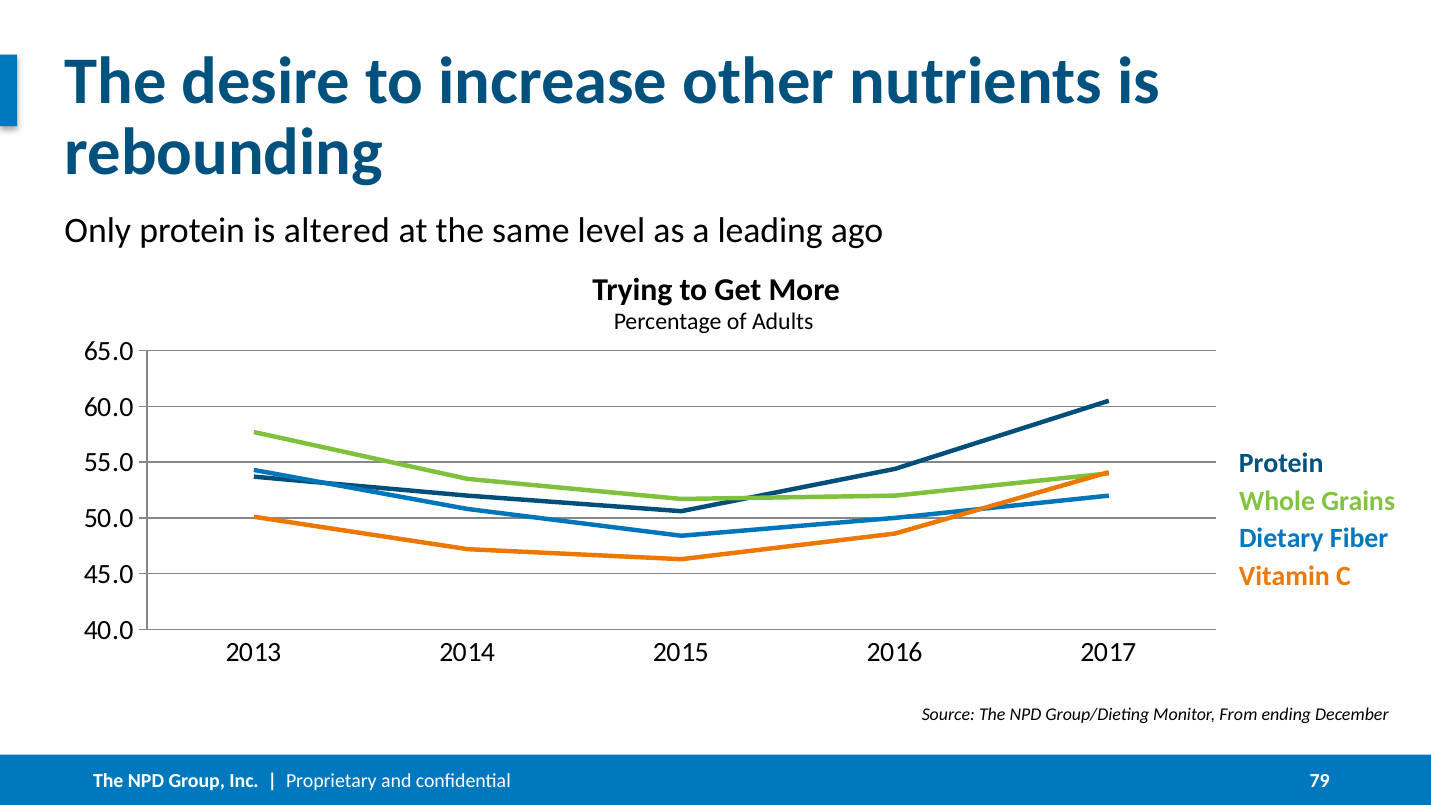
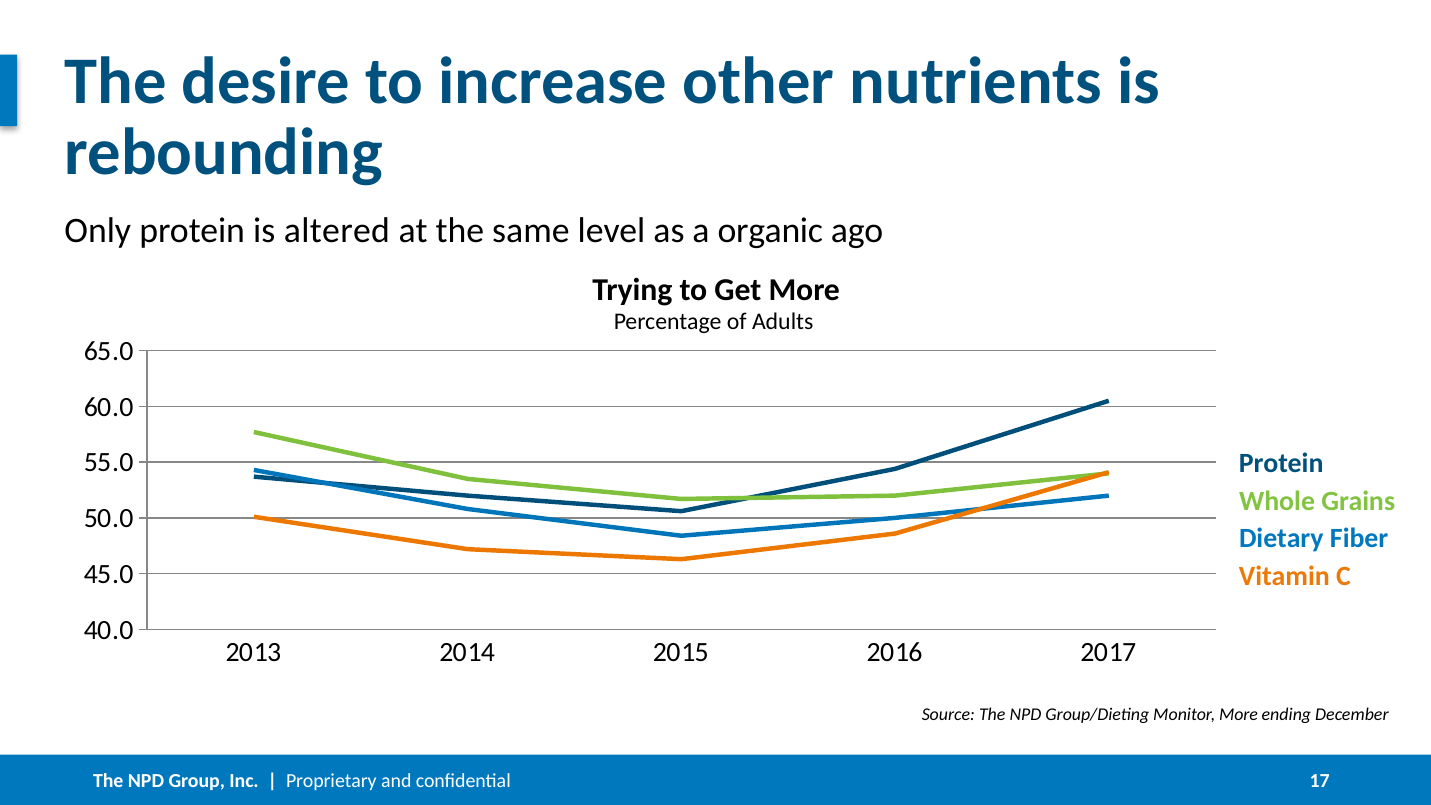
leading: leading -> organic (770, 231)
Monitor From: From -> More (1239, 715)
79: 79 -> 17 (1320, 781)
